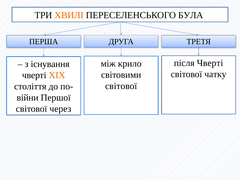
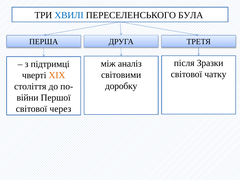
ХВИЛІ colour: orange -> blue (69, 15)
після Чверті: Чверті -> Зразки (210, 63)
крило: крило -> аналіз (130, 64)
існування: існування -> підтримці (50, 64)
світової: світової -> доробку (121, 86)
